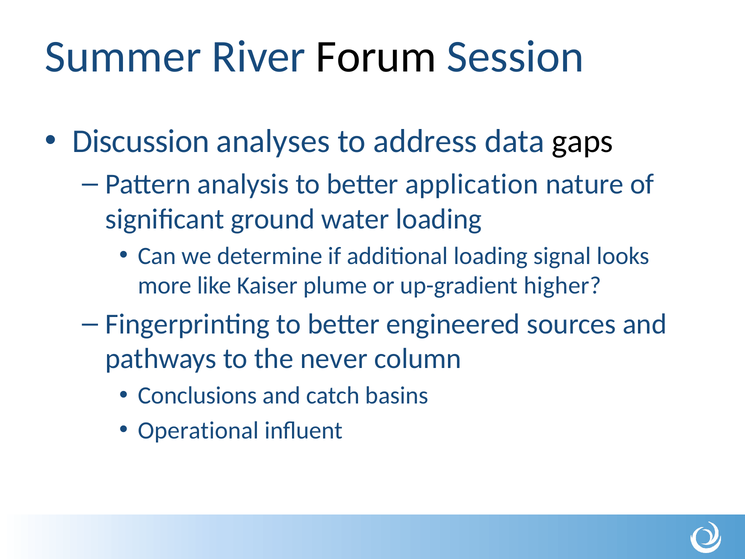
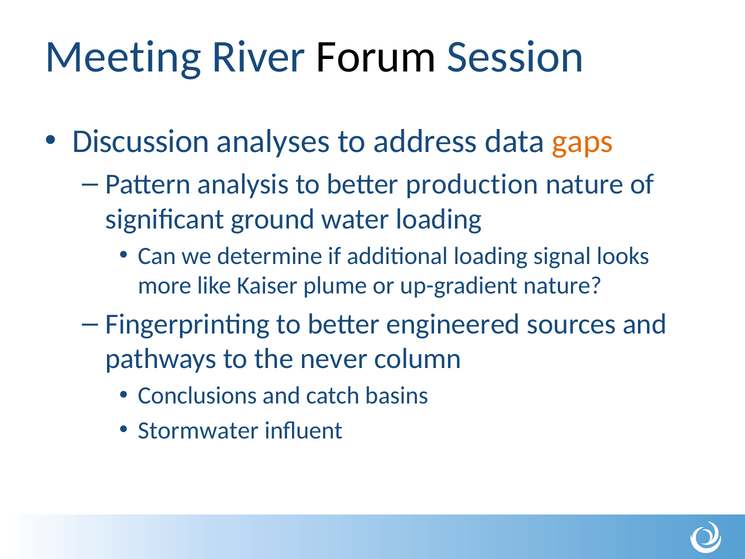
Summer: Summer -> Meeting (123, 57)
gaps colour: black -> orange (583, 141)
application: application -> production (472, 184)
up-gradient higher: higher -> nature (563, 286)
Operational: Operational -> Stormwater (198, 430)
